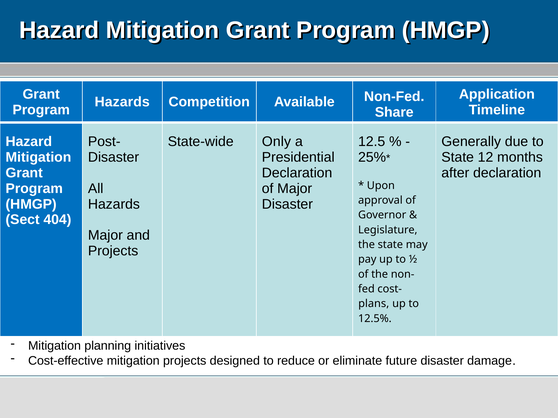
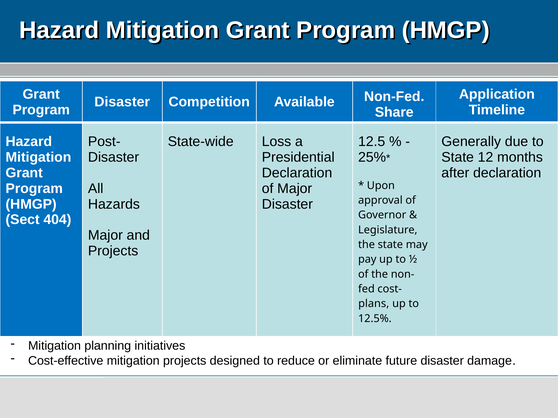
Hazards: Hazards -> Disaster (122, 102)
Only: Only -> Loss (277, 142)
